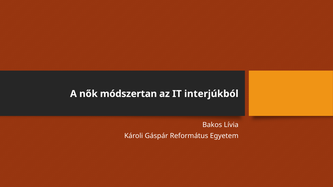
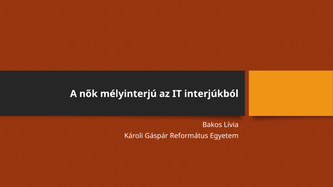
módszertan: módszertan -> mélyinterjú (128, 94)
